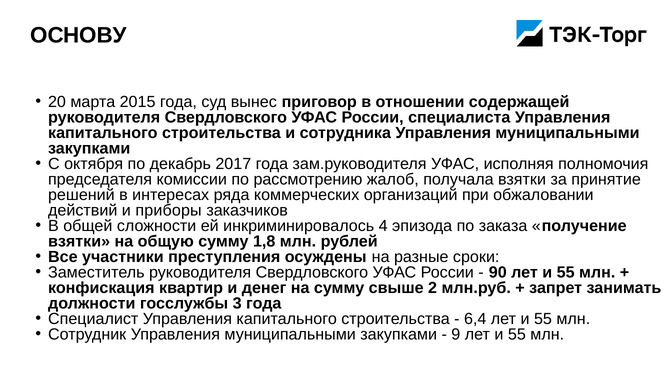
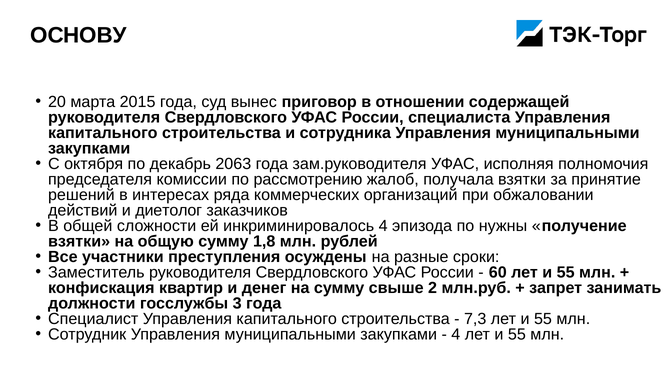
2017: 2017 -> 2063 (233, 164)
приборы: приборы -> диетолог (169, 210)
заказа: заказа -> нужны (503, 226)
90: 90 -> 60 (498, 272)
6,4: 6,4 -> 7,3 (475, 319)
9: 9 -> 4 (456, 334)
